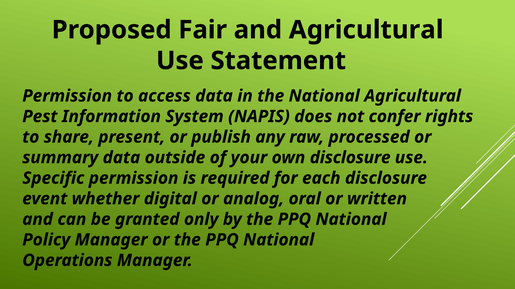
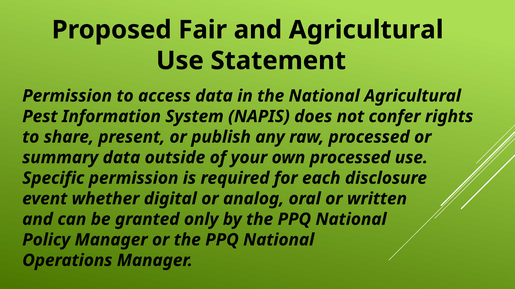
own disclosure: disclosure -> processed (350, 158)
